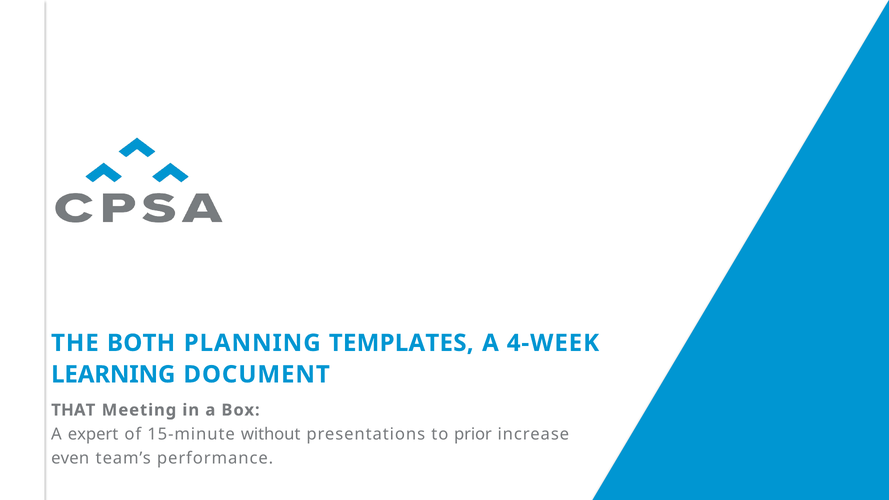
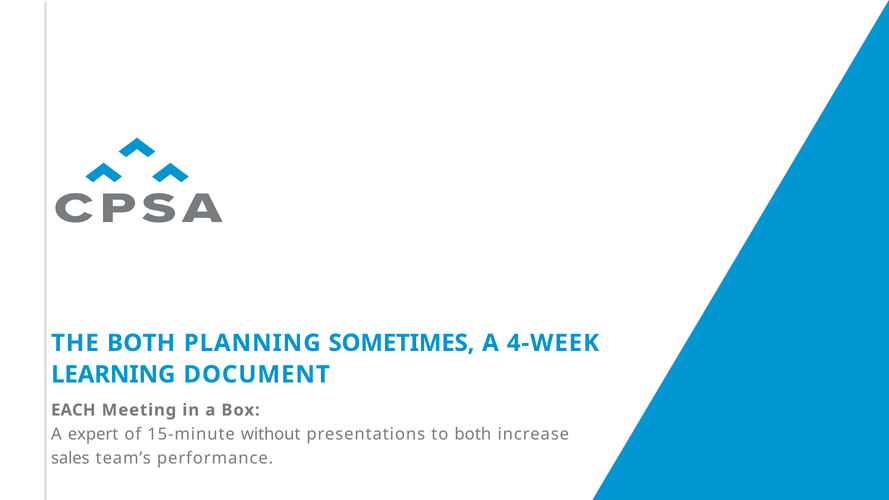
TEMPLATES: TEMPLATES -> SOMETIMES (401, 343)
THAT: THAT -> EACH (73, 410)
to prior: prior -> both (473, 434)
even: even -> sales (70, 458)
